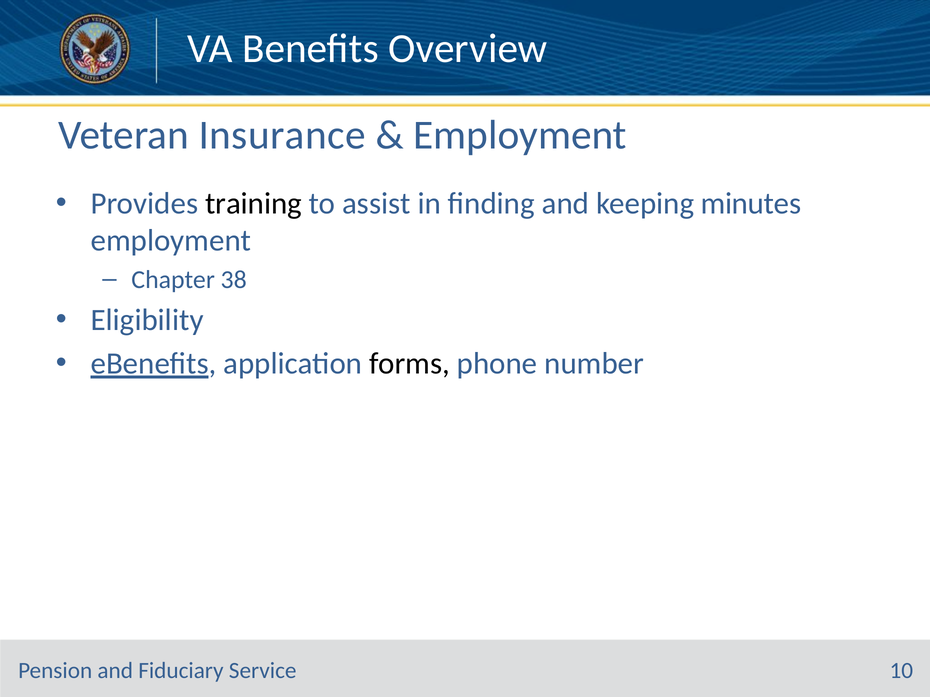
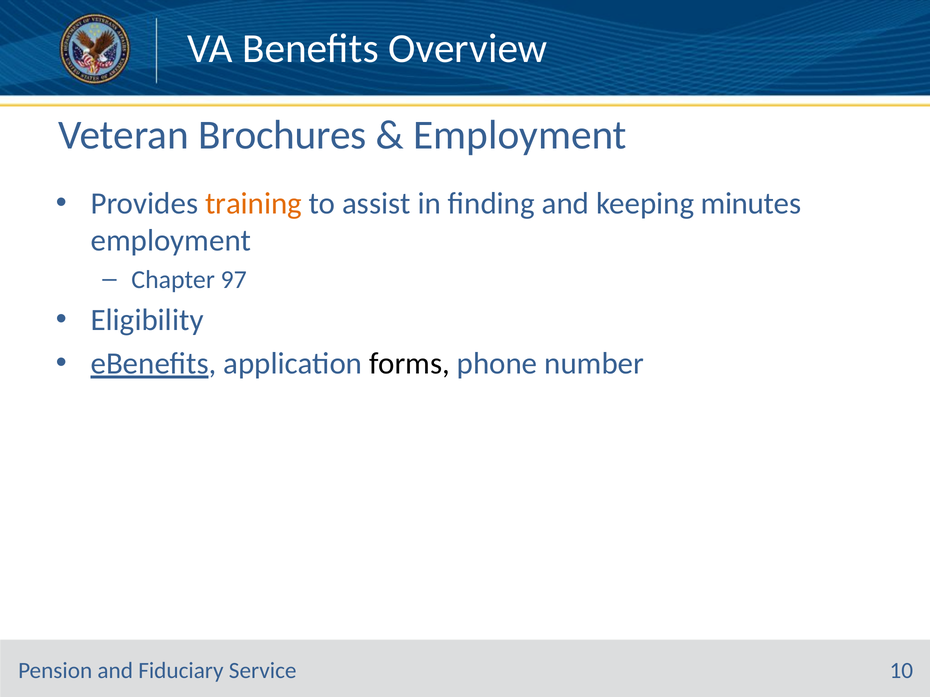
Insurance: Insurance -> Brochures (283, 135)
training colour: black -> orange (253, 204)
38: 38 -> 97 (234, 280)
